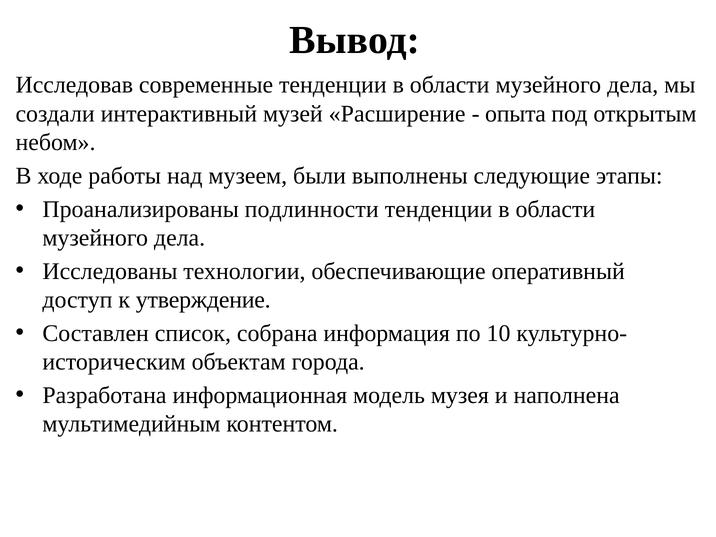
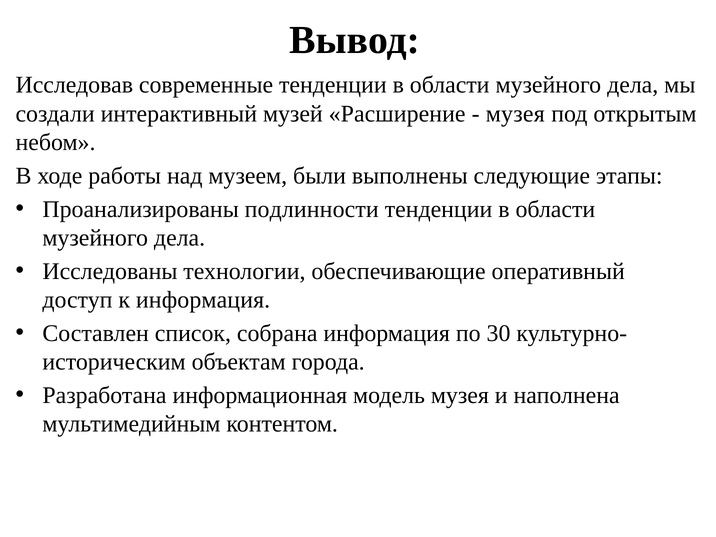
опыта: опыта -> музея (515, 114)
к утверждение: утверждение -> информация (203, 300)
10: 10 -> 30 (499, 333)
